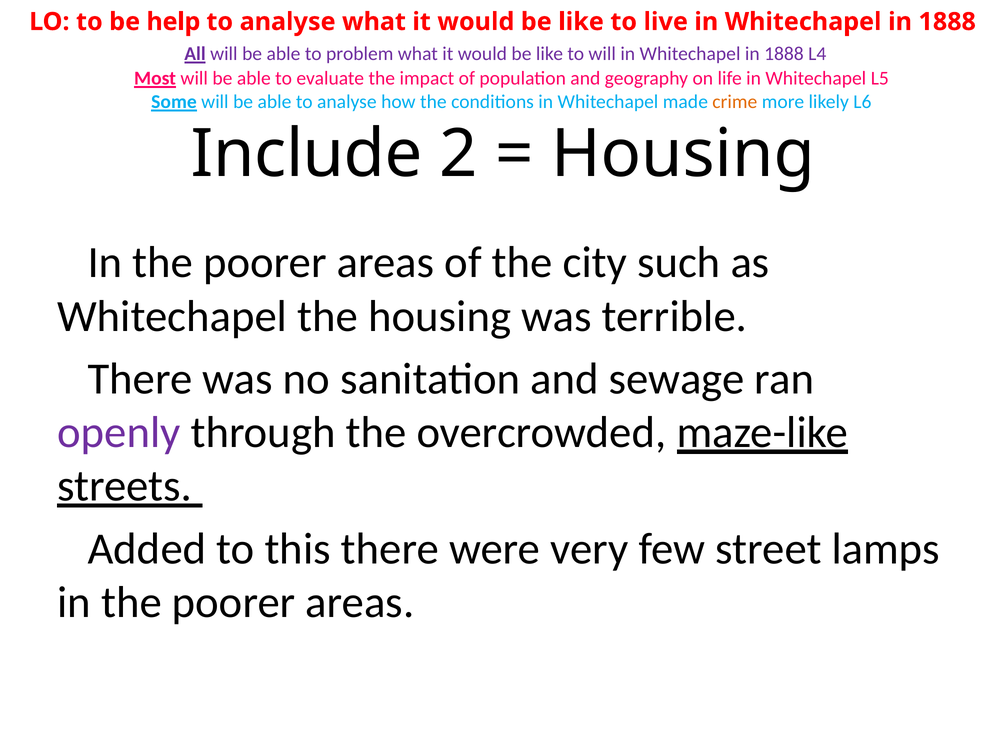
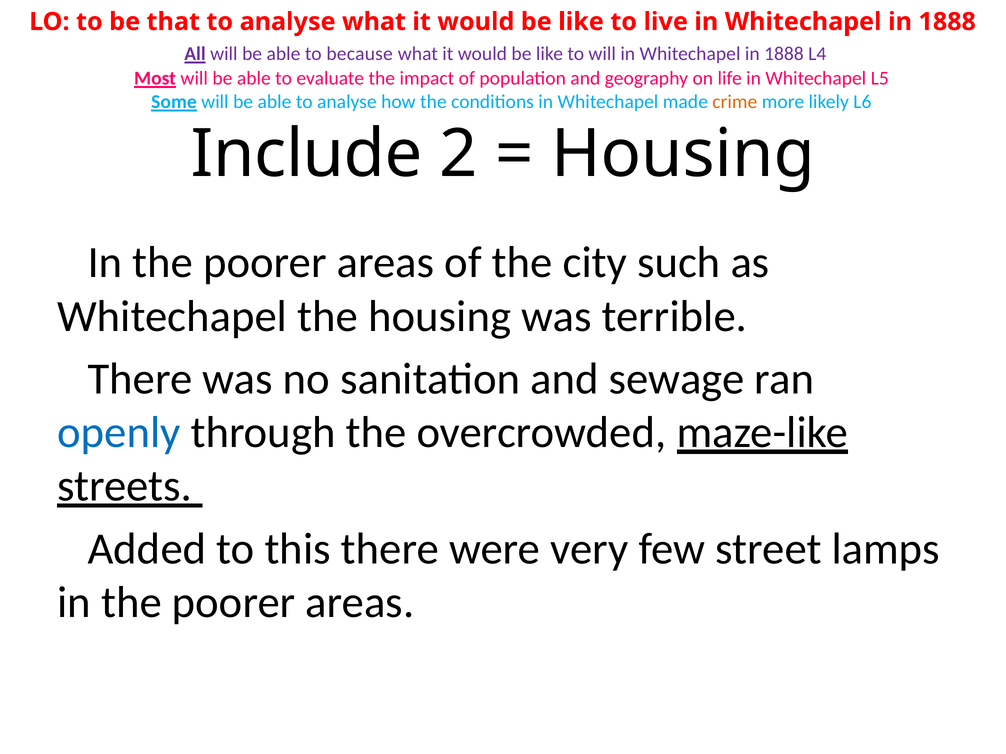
help: help -> that (173, 22)
problem: problem -> because (360, 54)
openly colour: purple -> blue (119, 433)
